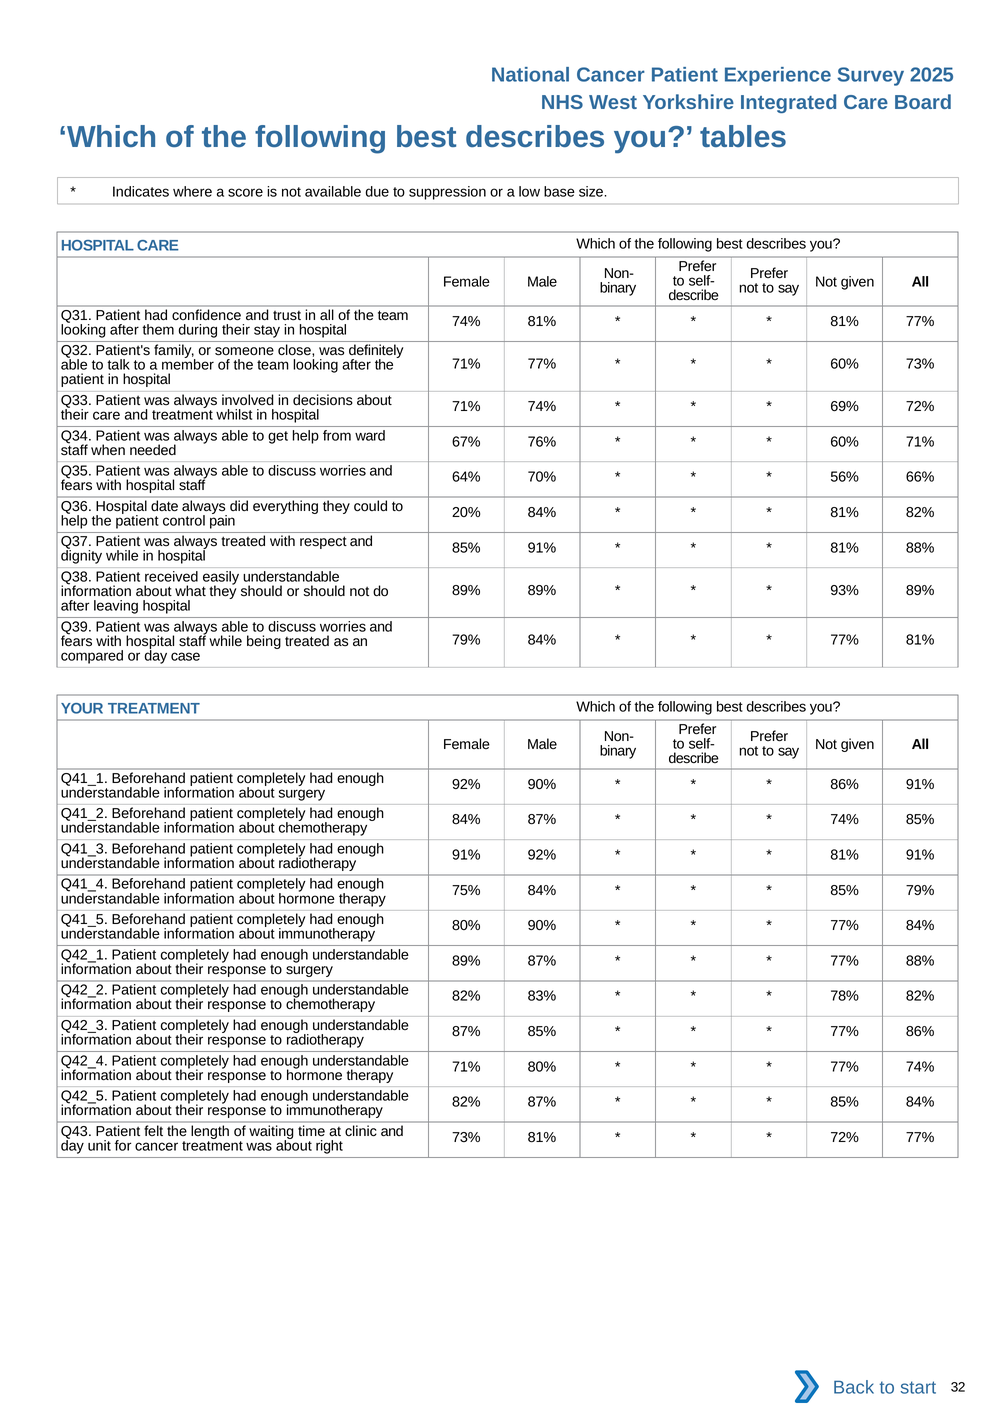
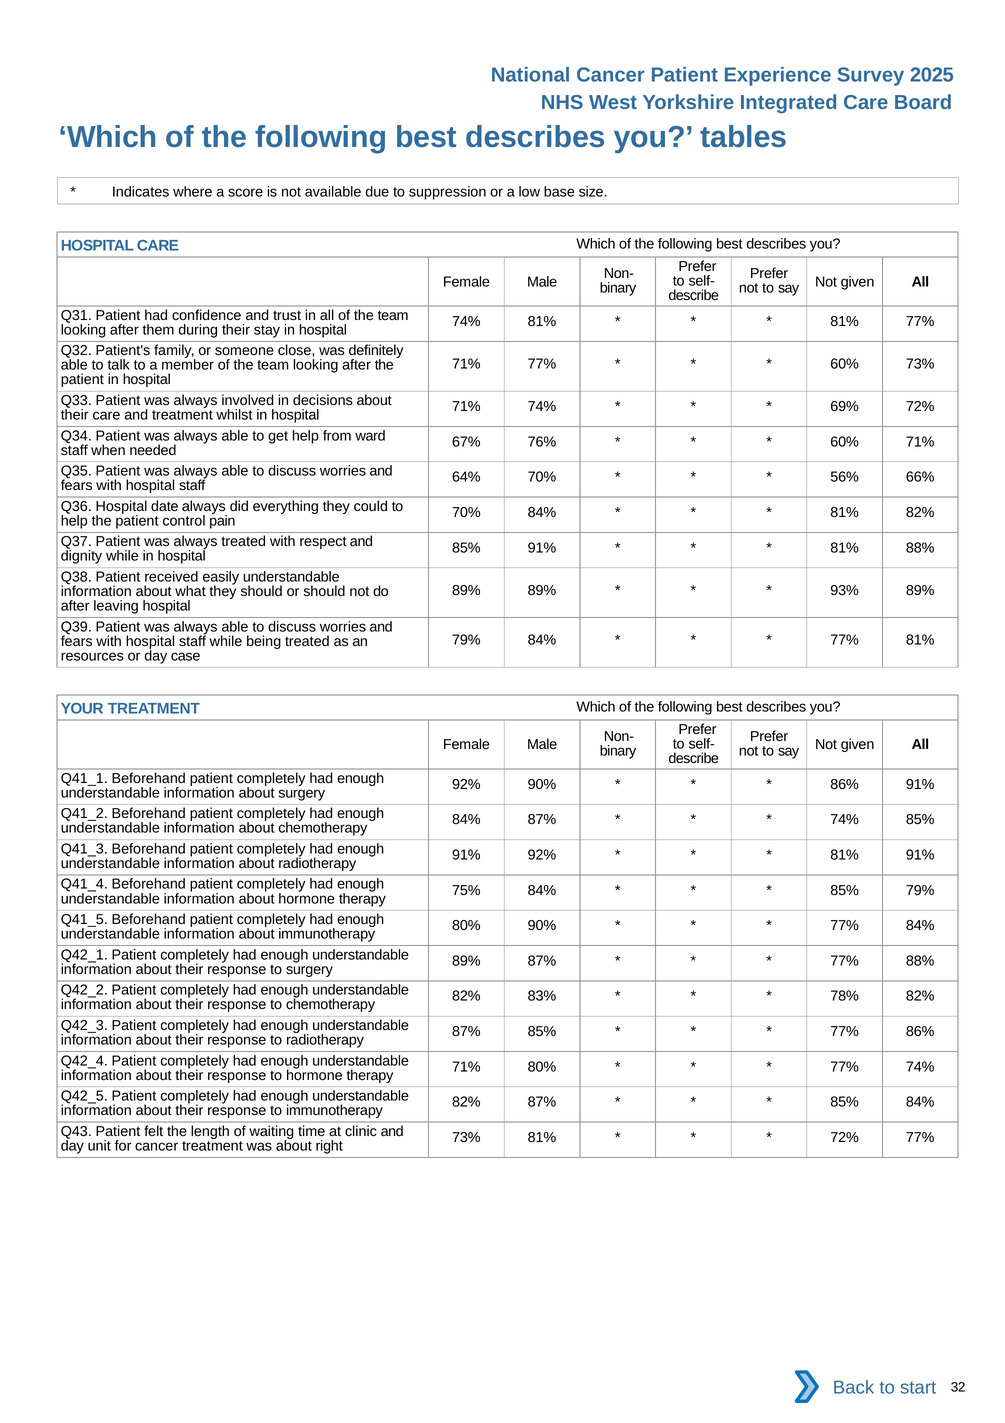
20%: 20% -> 70% (466, 512)
compared: compared -> resources (92, 656)
